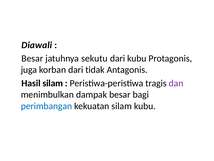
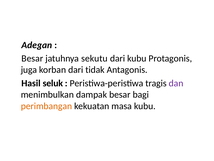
Diawali: Diawali -> Adegan (37, 45)
Hasil silam: silam -> seluk (53, 83)
perimbangan colour: blue -> orange (46, 106)
kekuatan silam: silam -> masa (122, 106)
